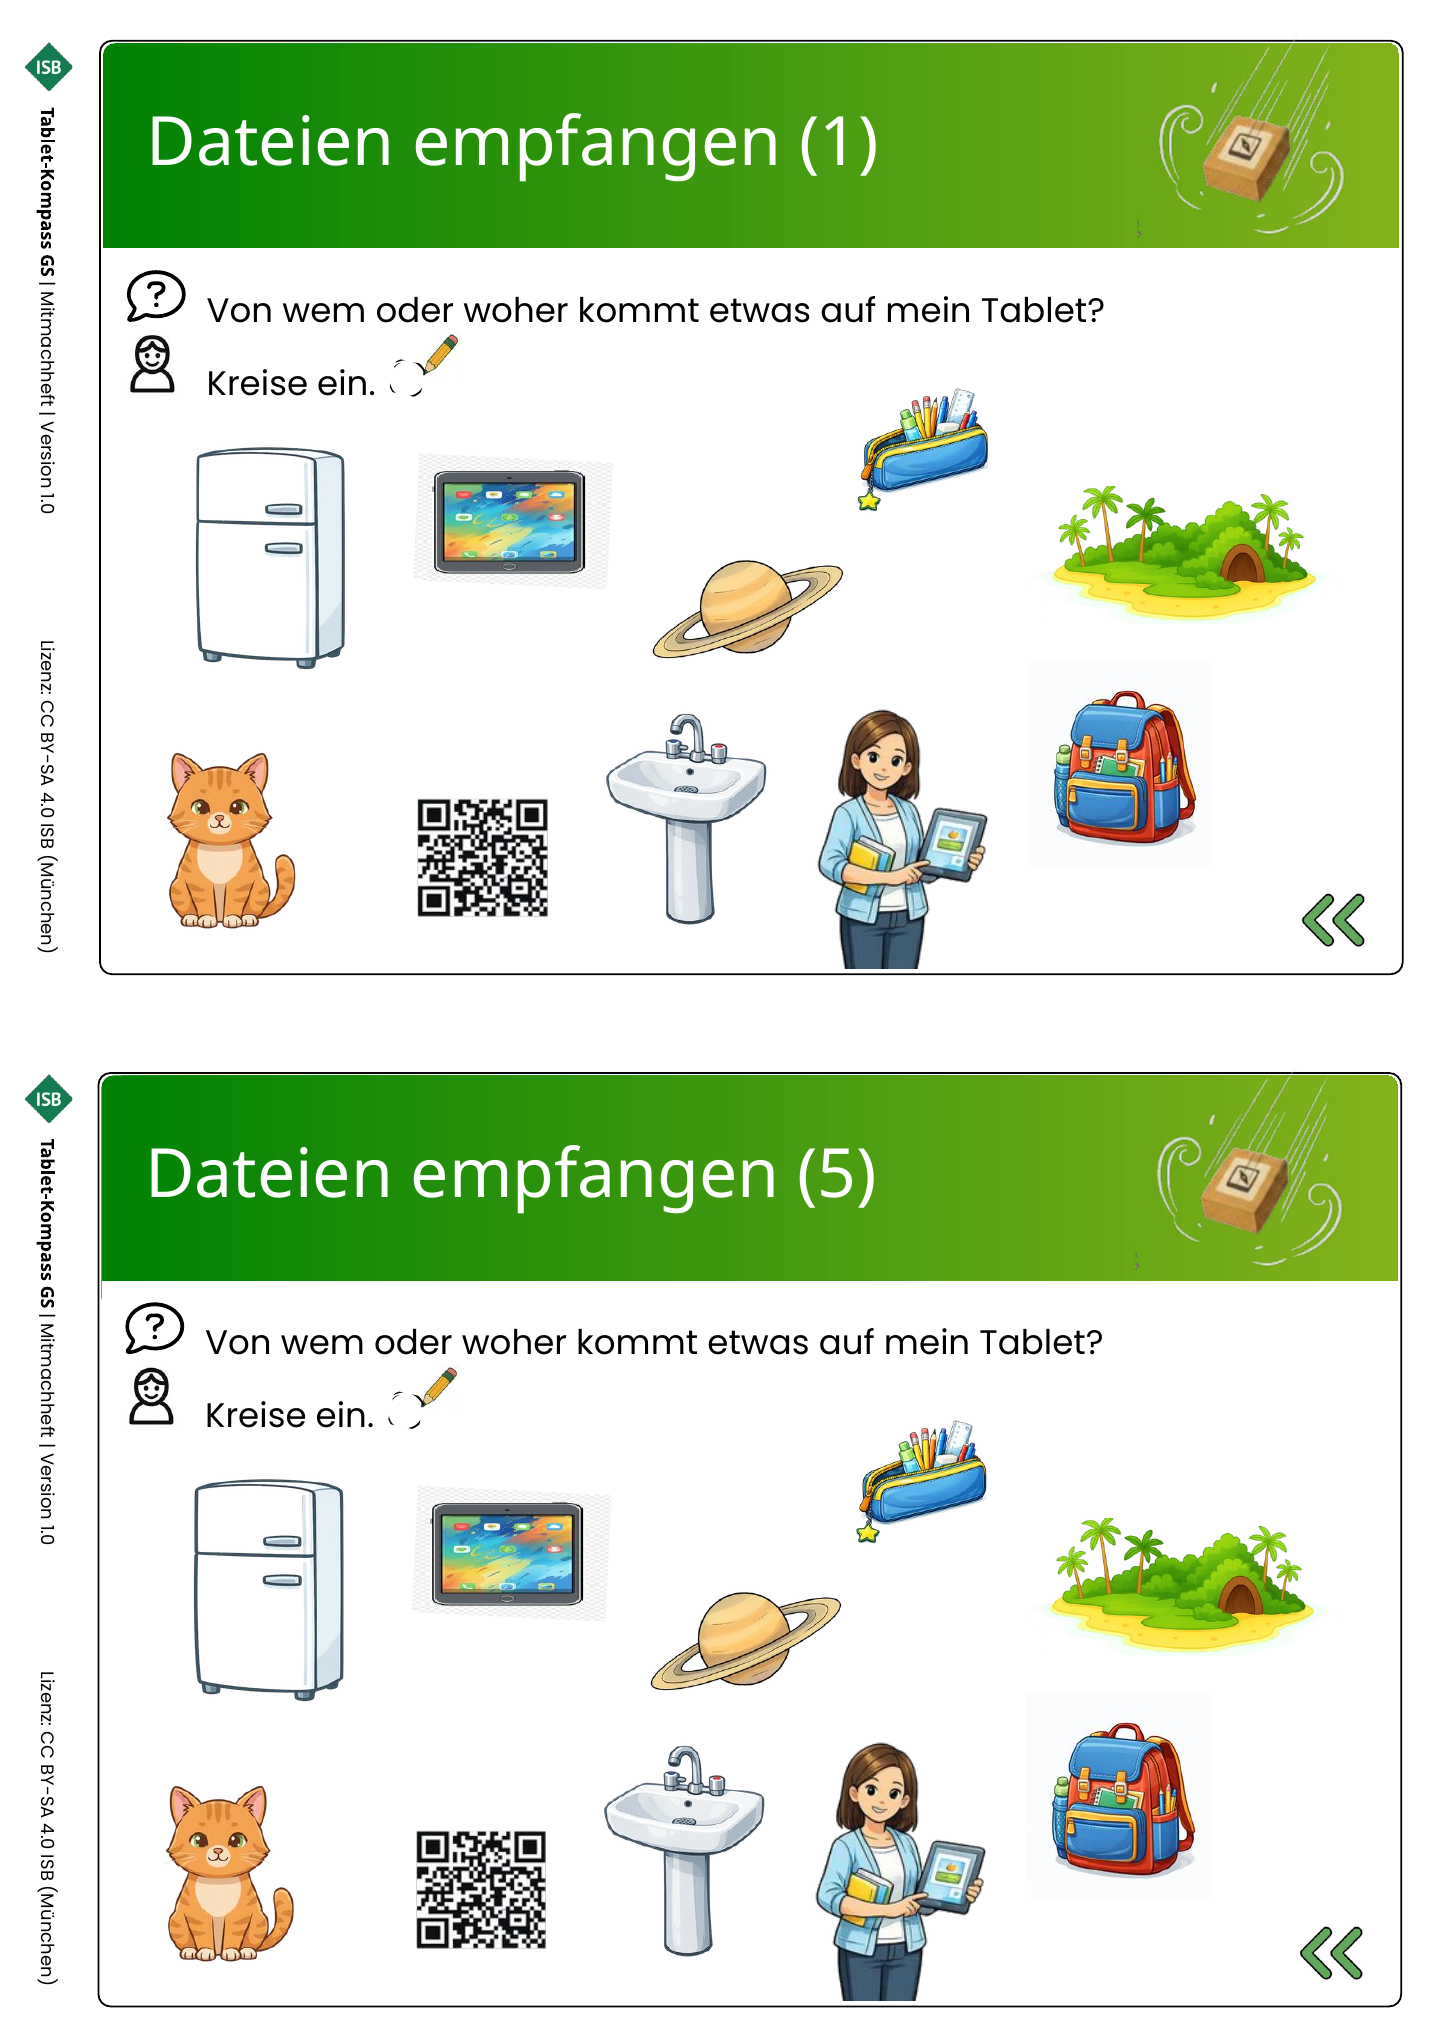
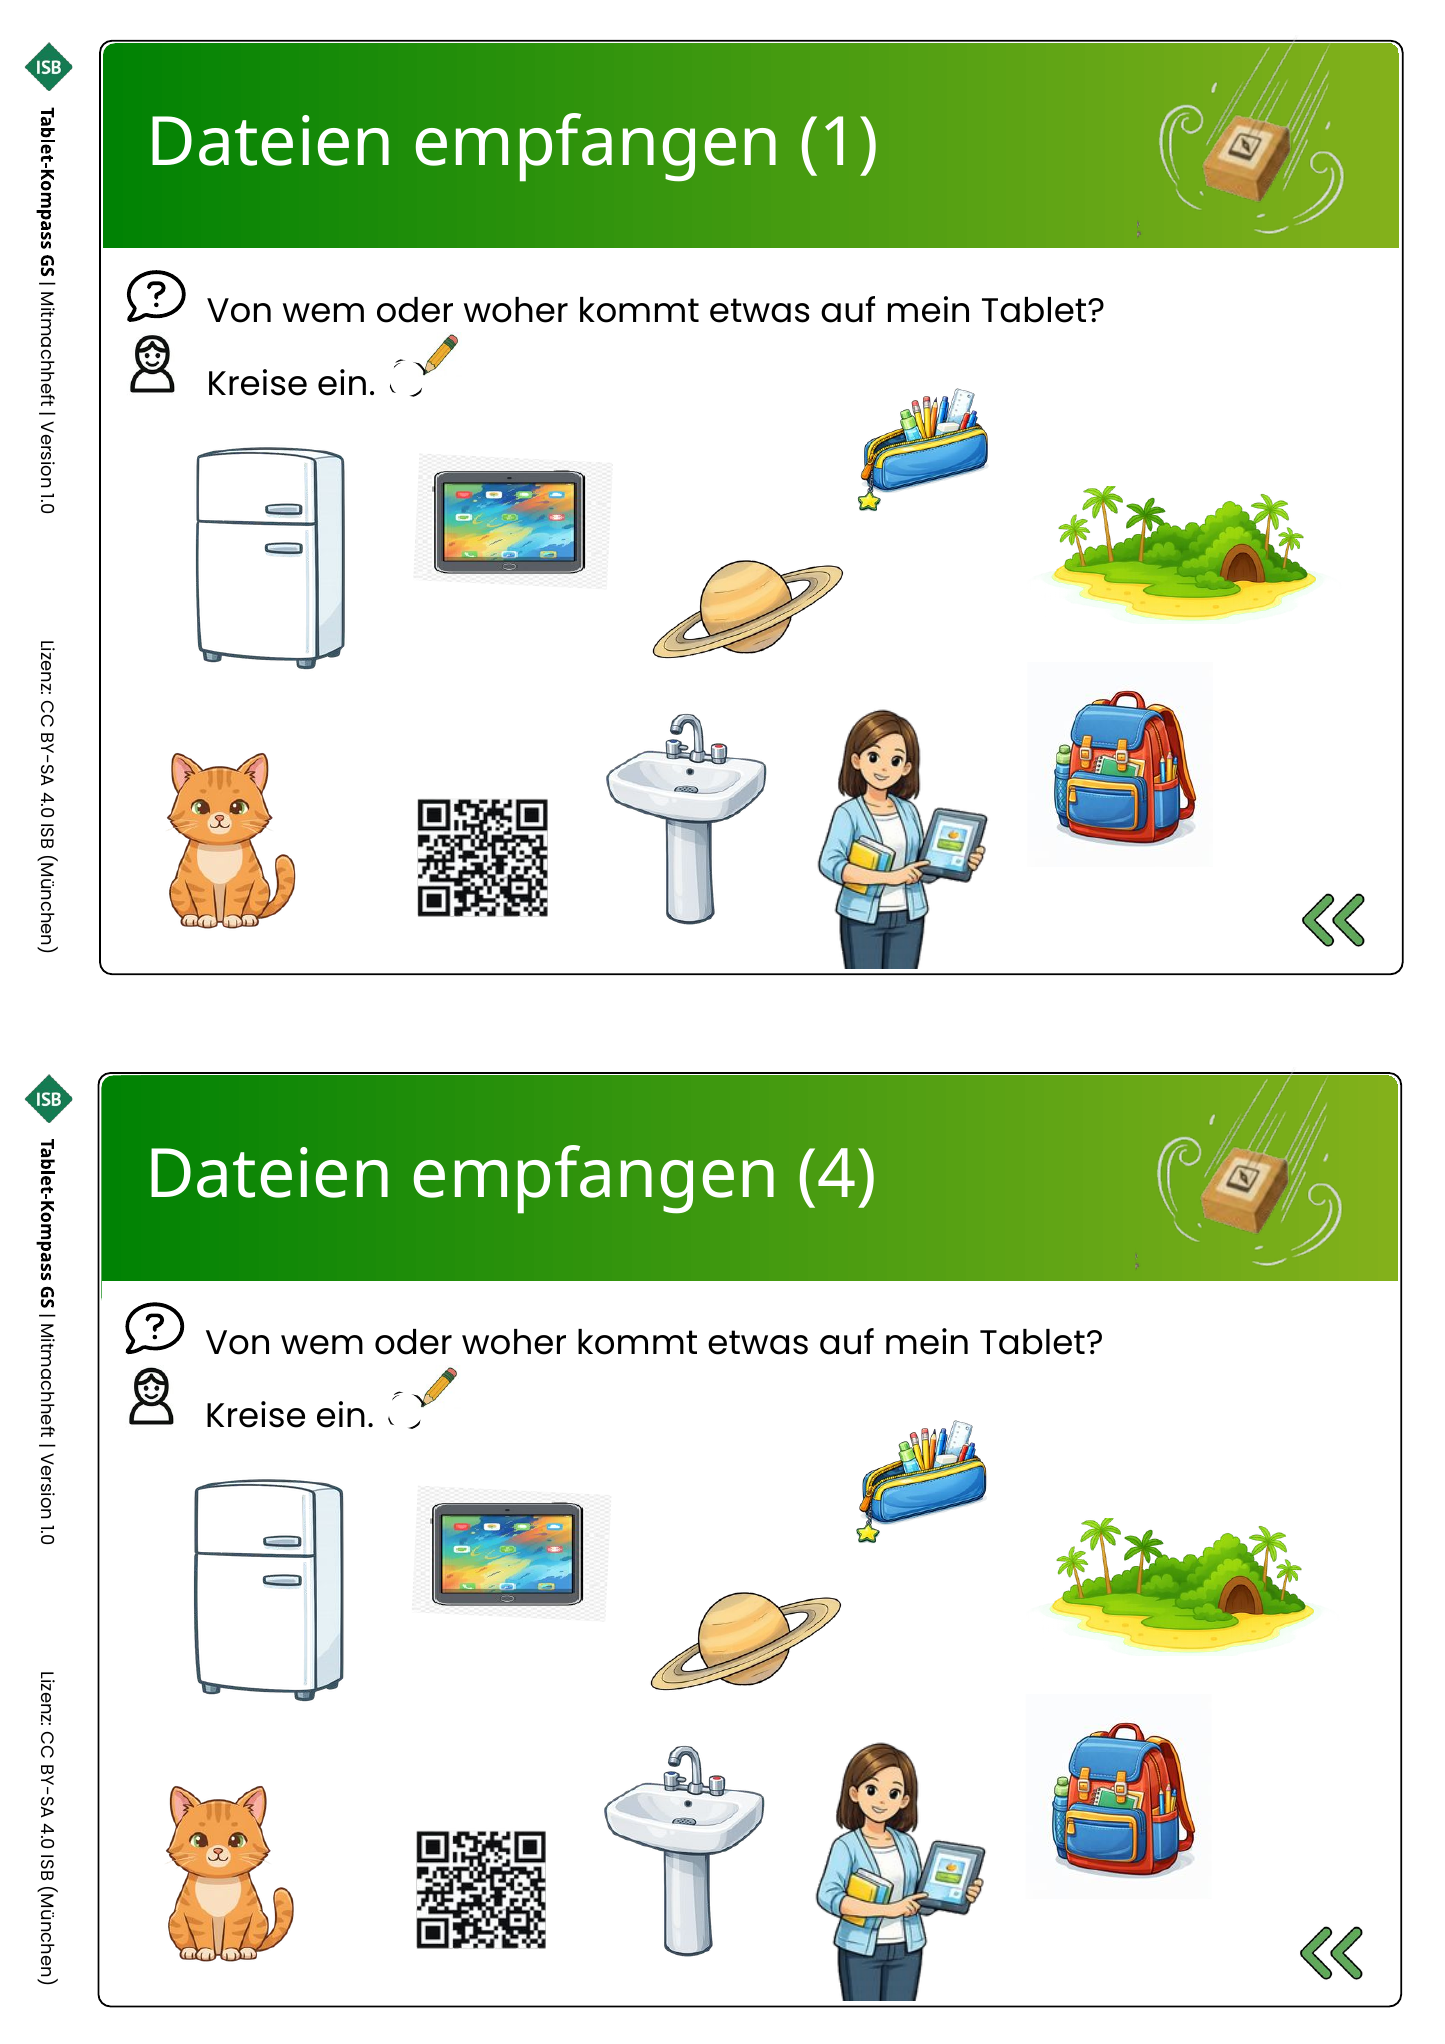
empfangen 5: 5 -> 4 (837, 1176)
